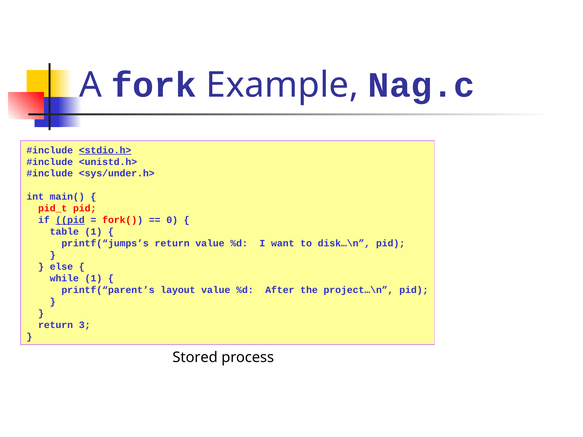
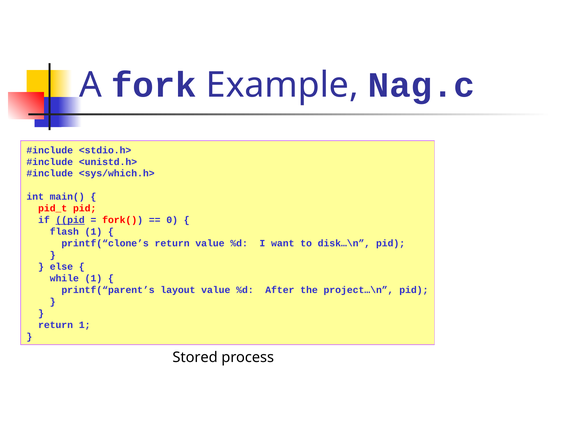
<stdio.h> underline: present -> none (105, 150)
<sys/under.h>: <sys/under.h> -> <sys/which.h> (117, 174)
table: table -> flash (64, 232)
printf(“jumps’s: printf(“jumps’s -> printf(“clone’s (105, 244)
return 3: 3 -> 1 (85, 325)
